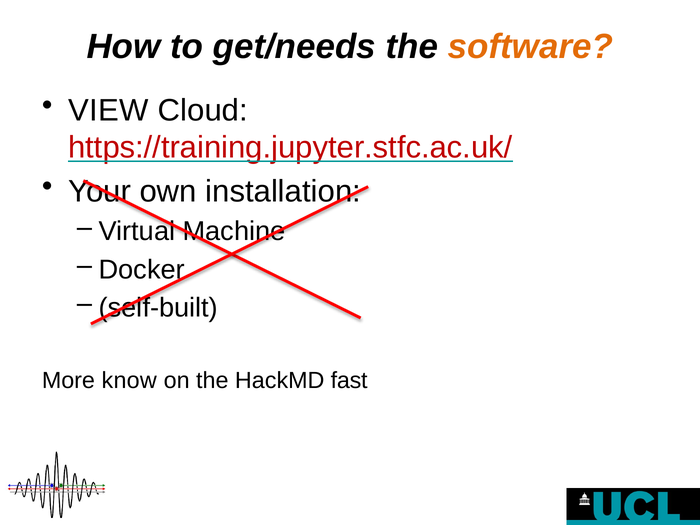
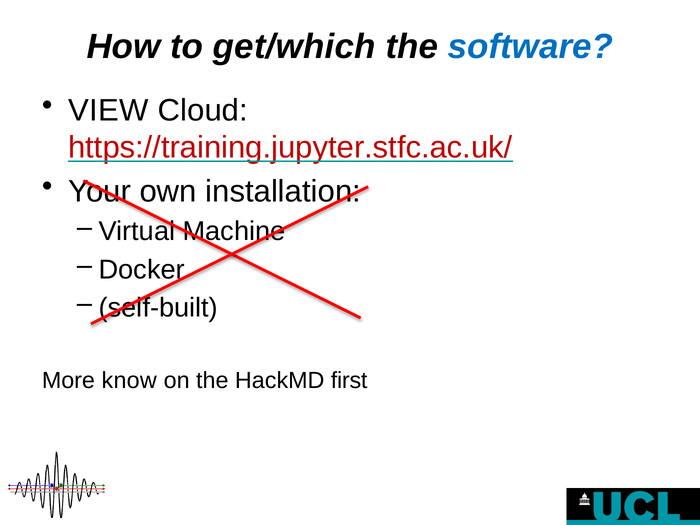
get/needs: get/needs -> get/which (294, 47)
software colour: orange -> blue (530, 47)
fast: fast -> first (349, 381)
